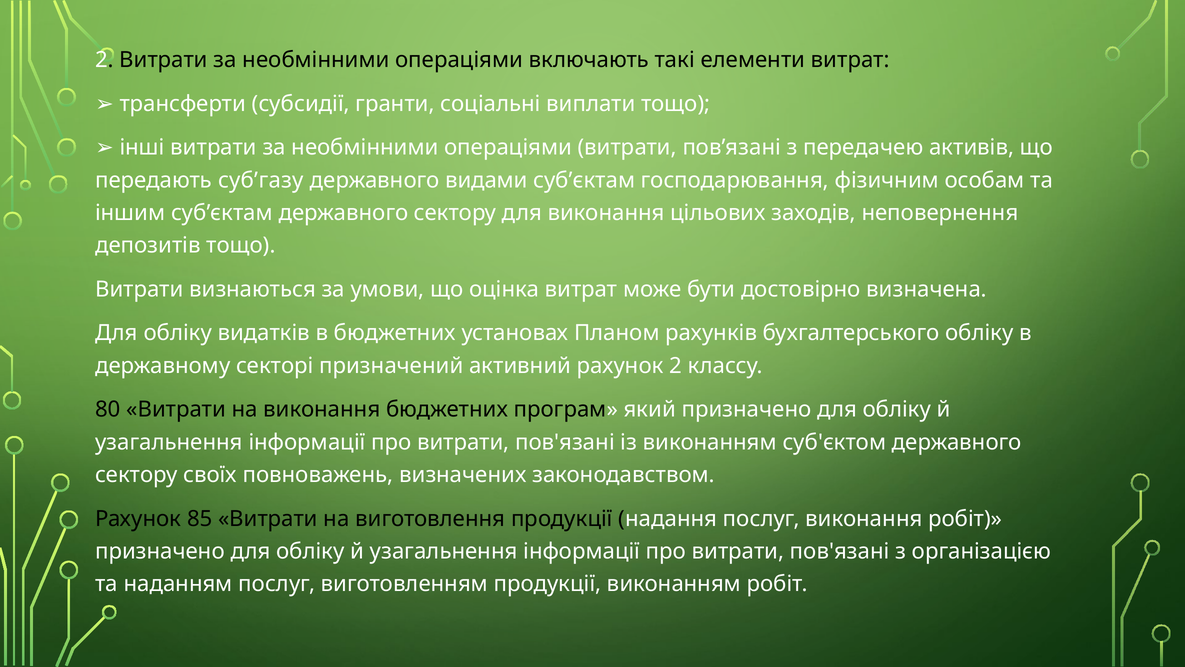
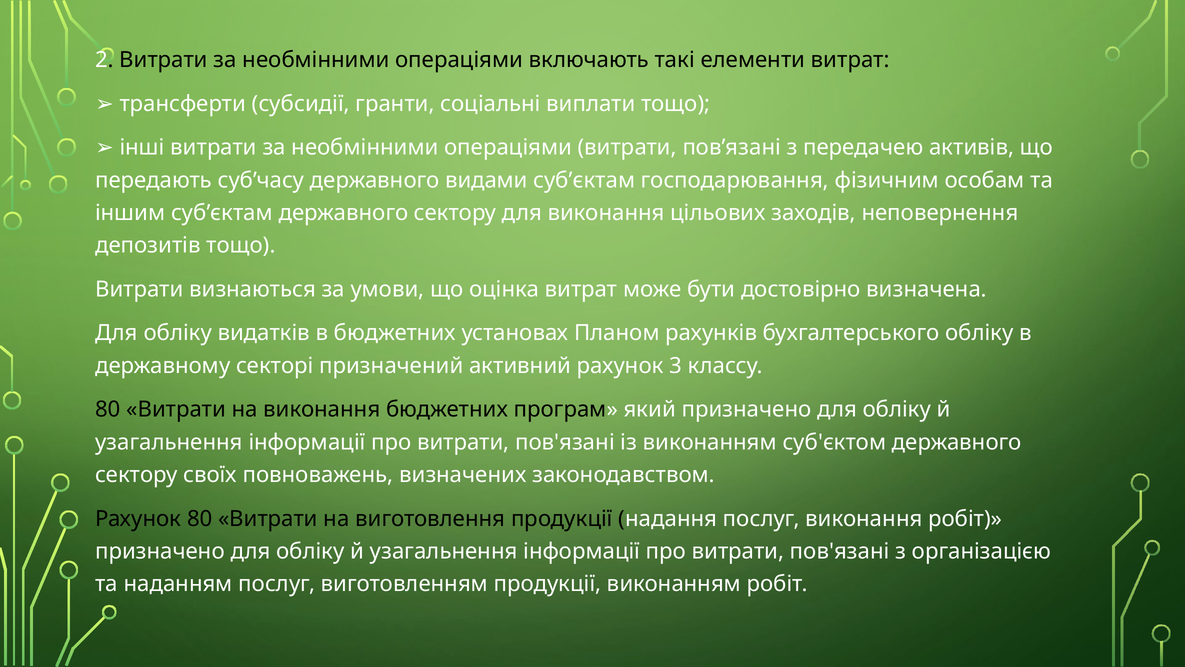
суб’газу: суб’газу -> суб’часу (261, 180)
рахунок 2: 2 -> 3 (676, 366)
Рахунок 85: 85 -> 80 (200, 518)
